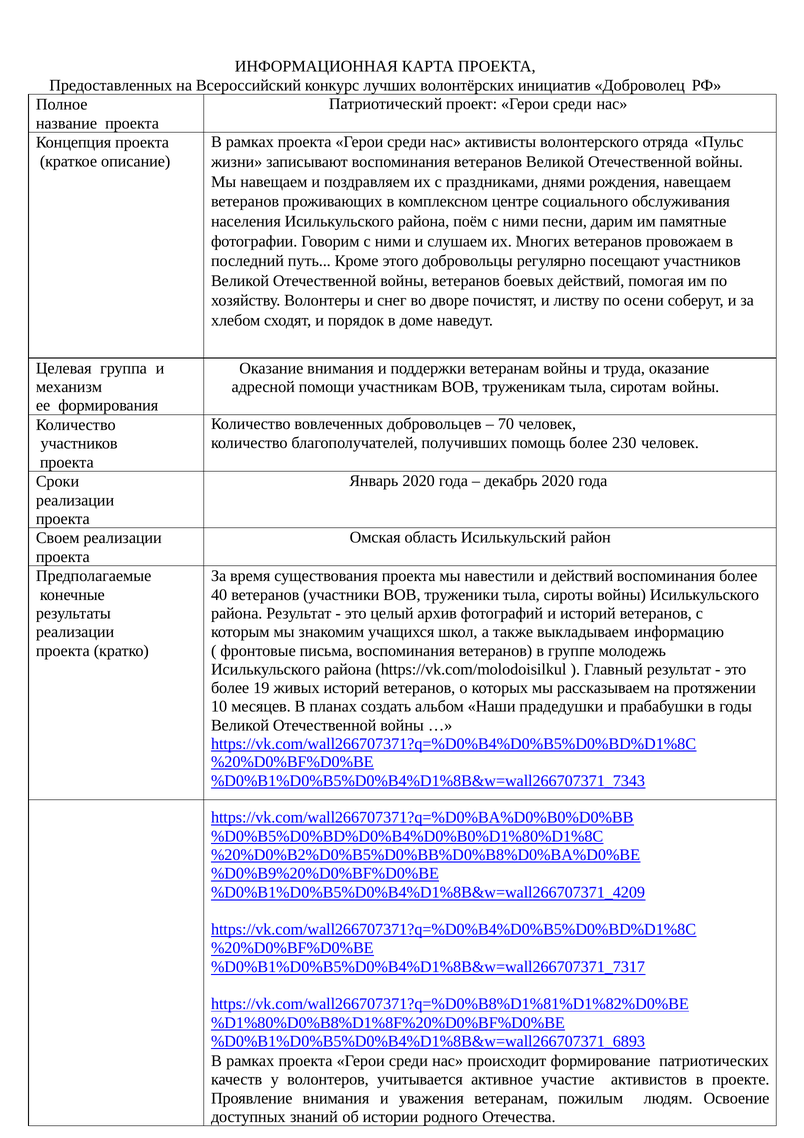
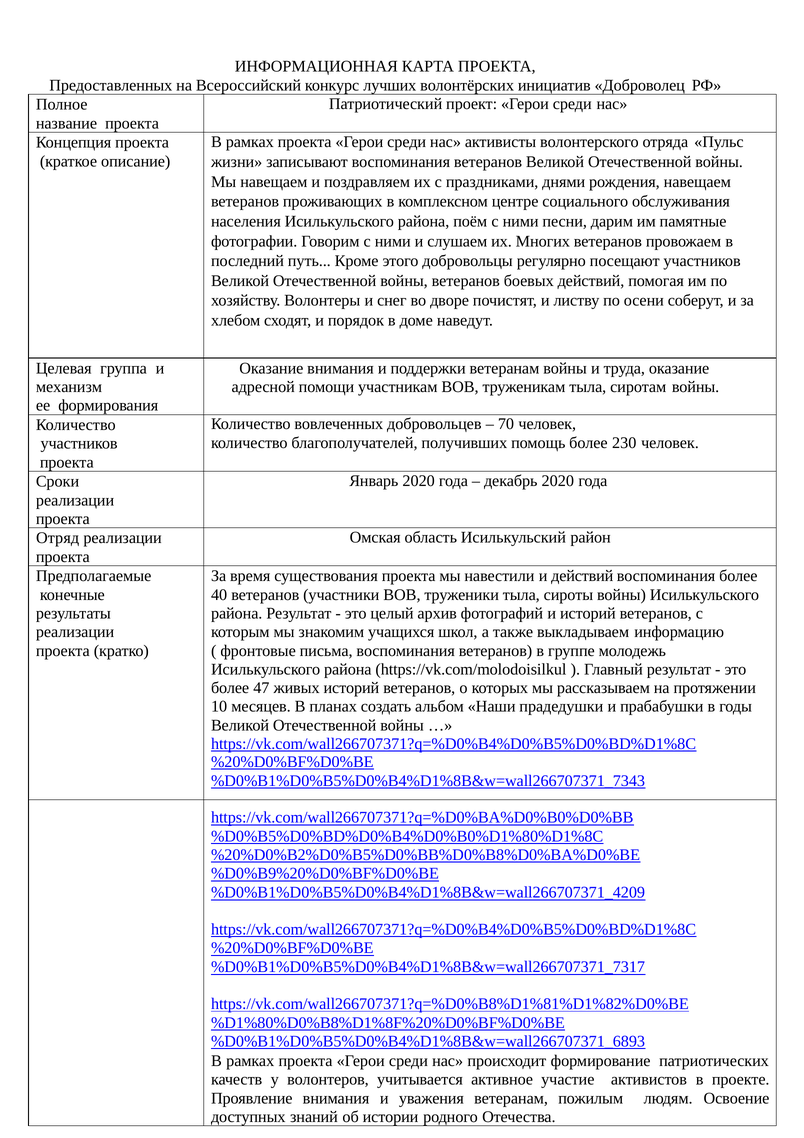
Своем: Своем -> Отряд (58, 538)
19: 19 -> 47 (261, 688)
